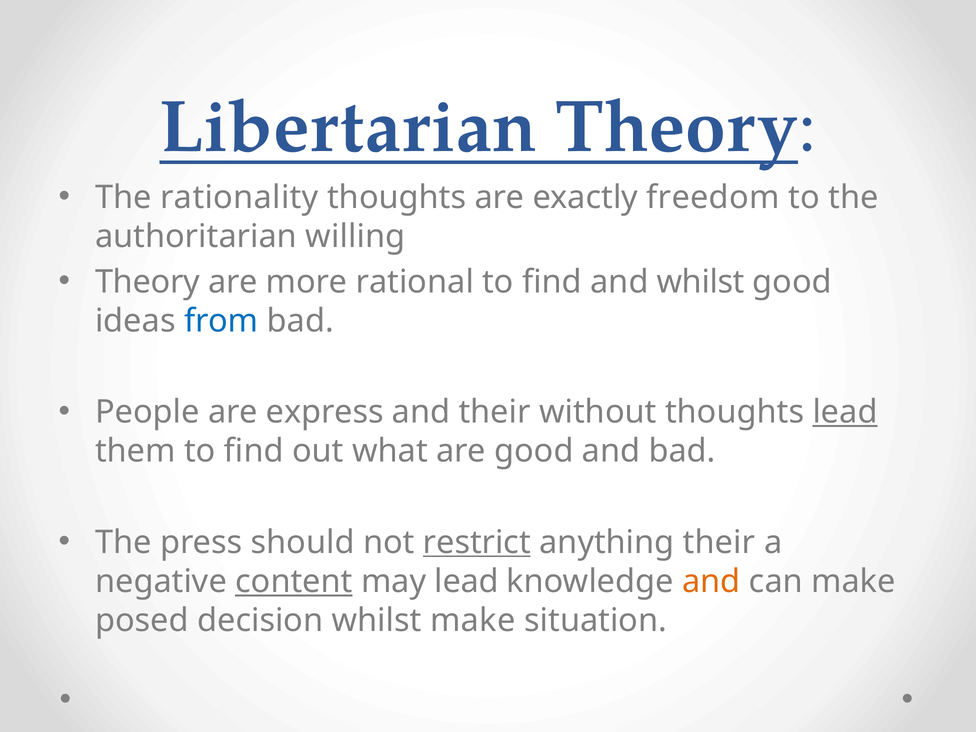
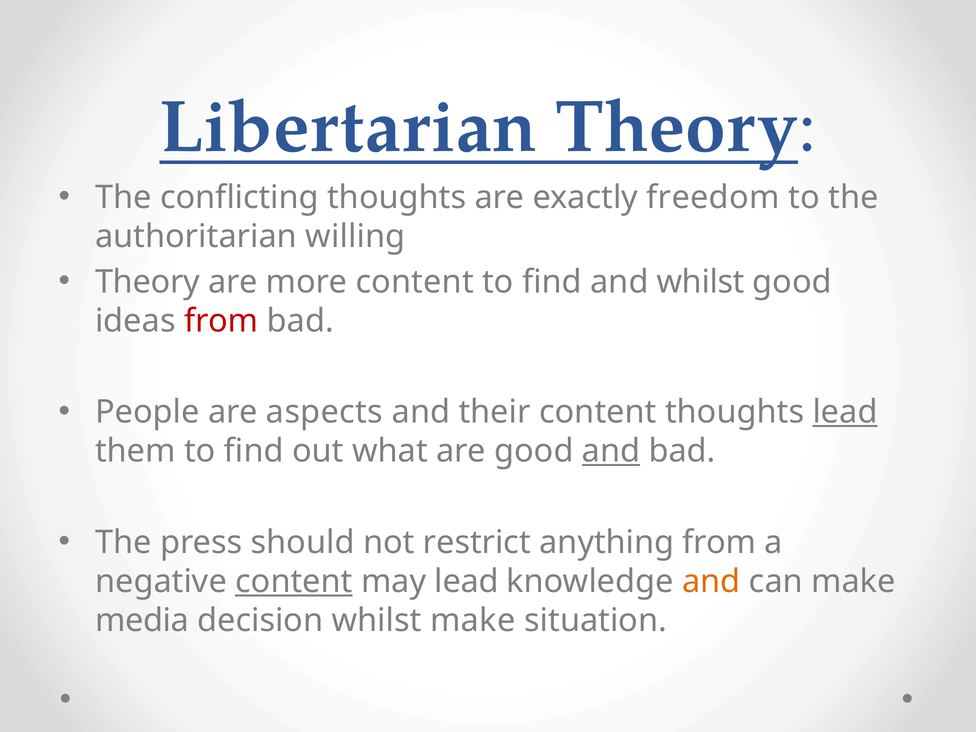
rationality: rationality -> conflicting (239, 197)
more rational: rational -> content (415, 282)
from colour: blue -> red (221, 321)
express: express -> aspects (325, 412)
their without: without -> content (598, 412)
and underline: none -> present (611, 451)
restrict underline: present -> none (477, 542)
anything their: their -> from (719, 542)
posed: posed -> media (142, 620)
